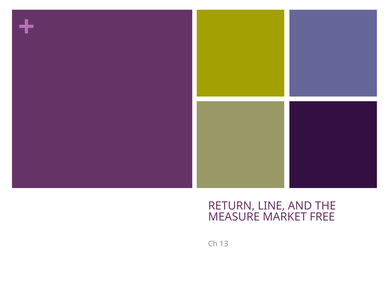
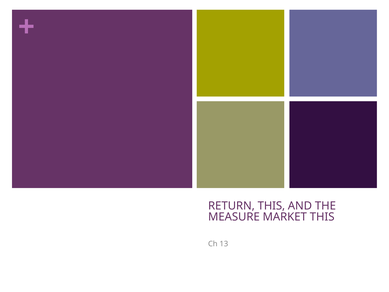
RETURN LINE: LINE -> THIS (271, 206)
MARKET FREE: FREE -> THIS (322, 217)
